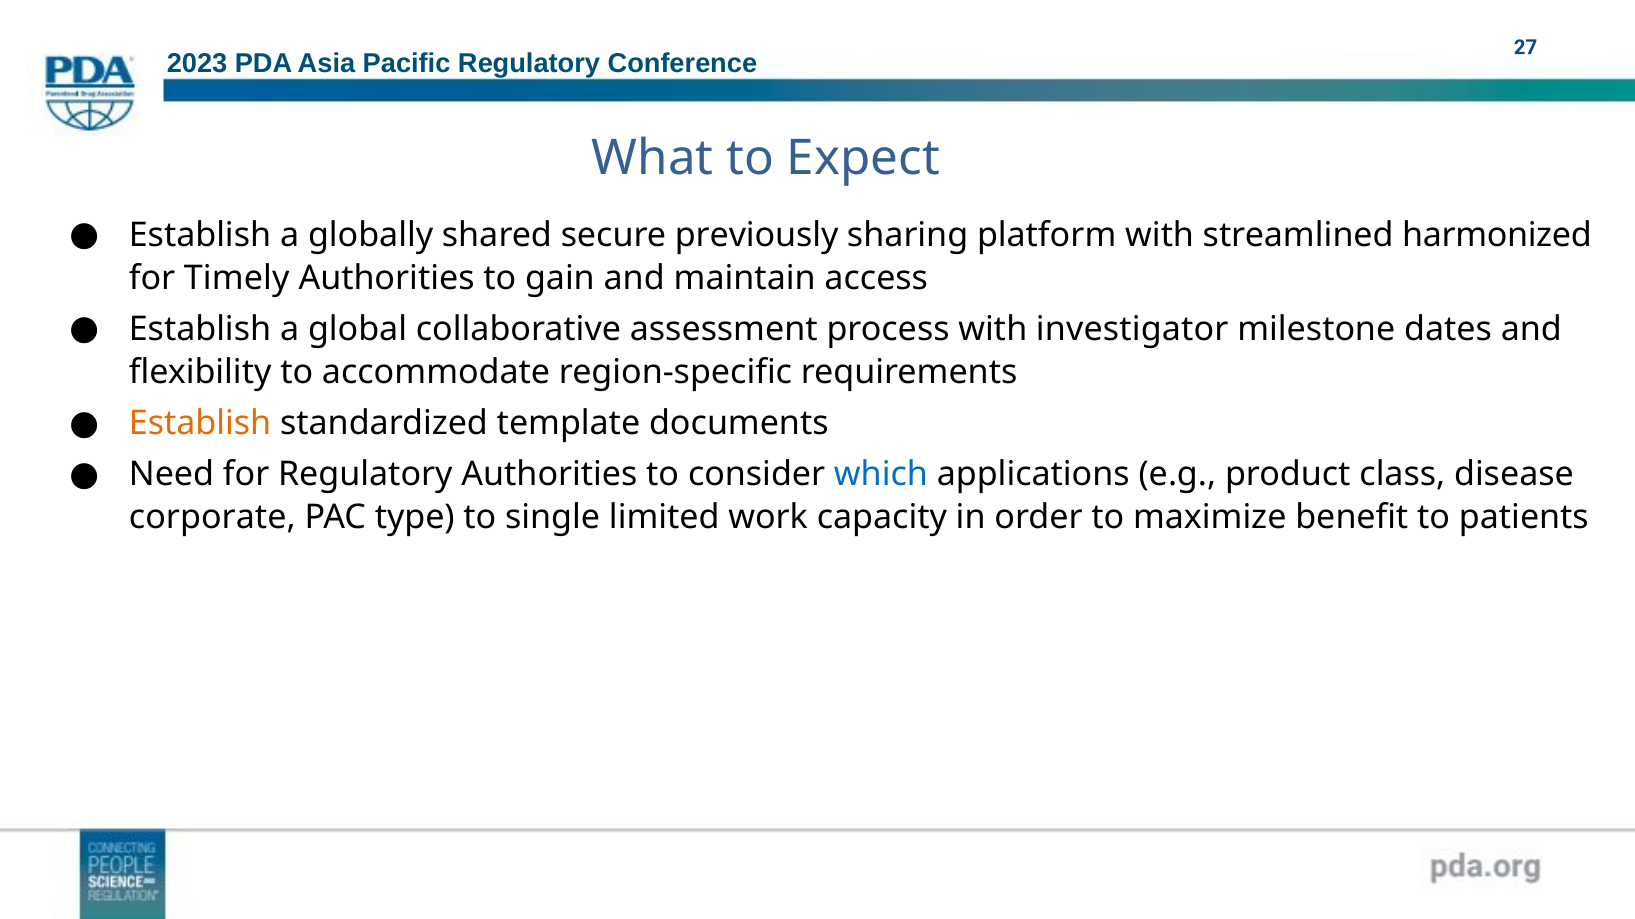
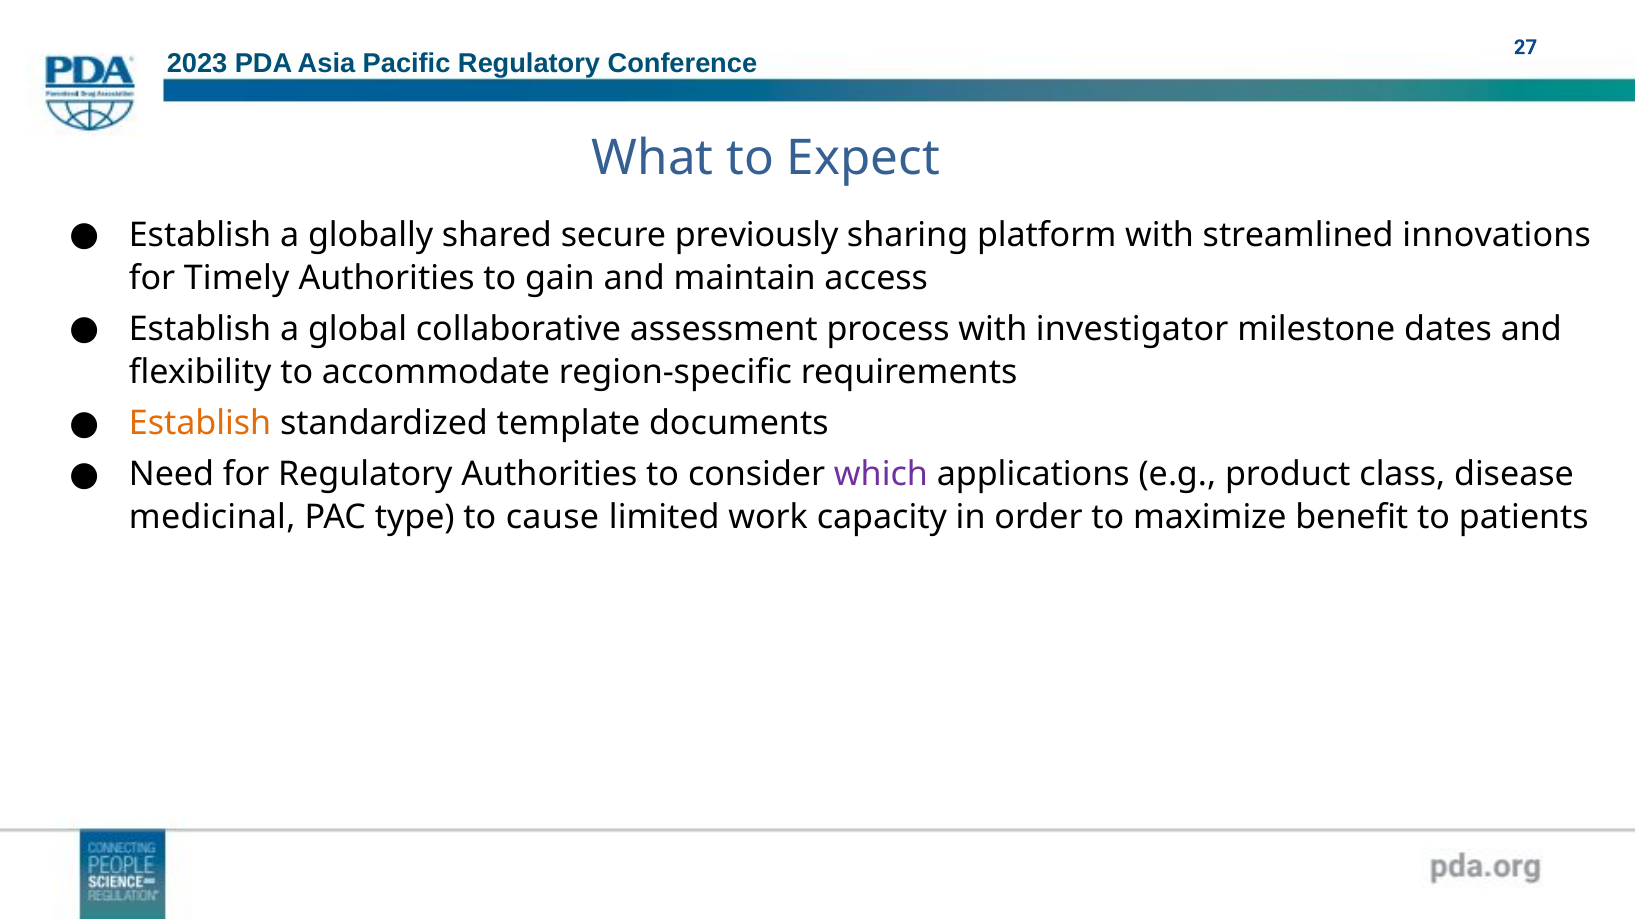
harmonized: harmonized -> innovations (1497, 235)
which colour: blue -> purple (881, 475)
corporate: corporate -> medicinal (212, 518)
single: single -> cause (552, 518)
